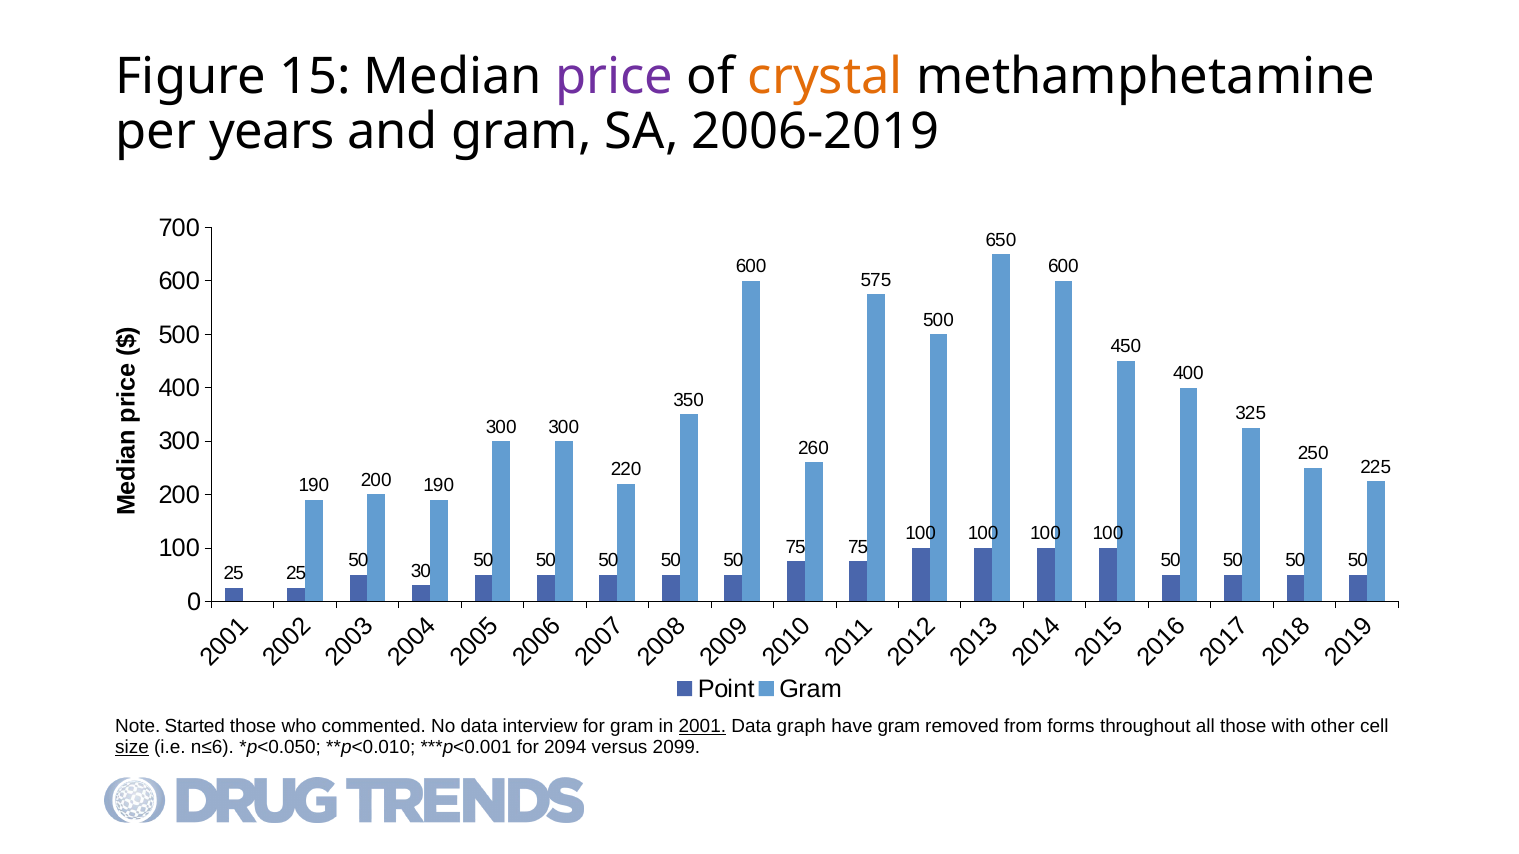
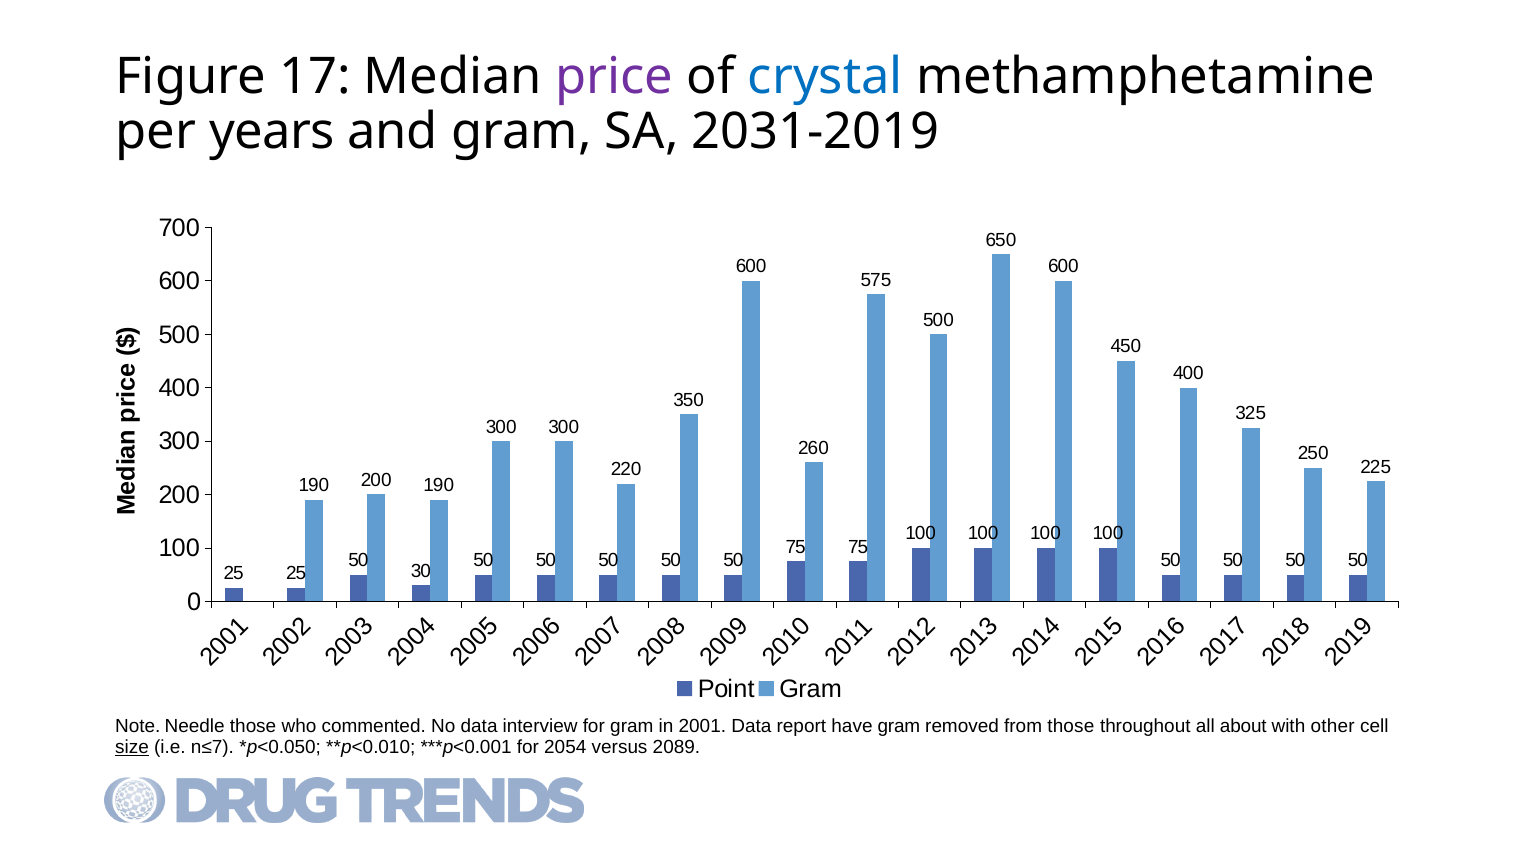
15: 15 -> 17 (315, 77)
crystal colour: orange -> blue (825, 77)
2006-2019: 2006-2019 -> 2031-2019 (816, 131)
Started: Started -> Needle (195, 727)
2001 underline: present -> none (702, 727)
graph: graph -> report (801, 727)
from forms: forms -> those (1071, 727)
all those: those -> about (1243, 727)
n≤6: n≤6 -> n≤7 (212, 747)
2094: 2094 -> 2054 (565, 747)
2099: 2099 -> 2089 (676, 747)
